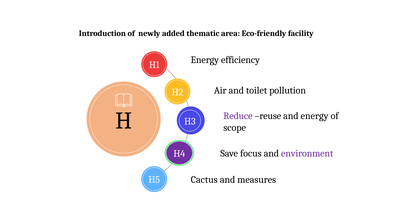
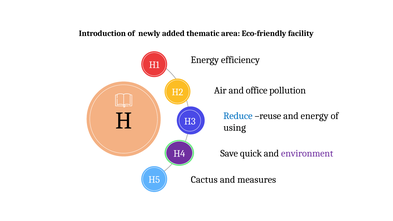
toilet: toilet -> office (257, 90)
Reduce colour: purple -> blue (238, 116)
scope: scope -> using (235, 128)
focus: focus -> quick (251, 153)
